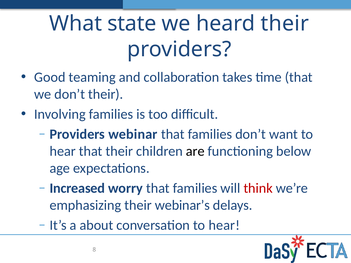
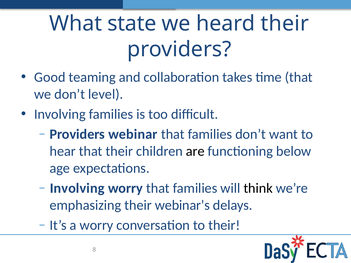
don’t their: their -> level (106, 94)
Increased: Increased -> Involving (77, 188)
think colour: red -> black (258, 188)
a about: about -> worry (97, 226)
conversation to hear: hear -> their (224, 226)
